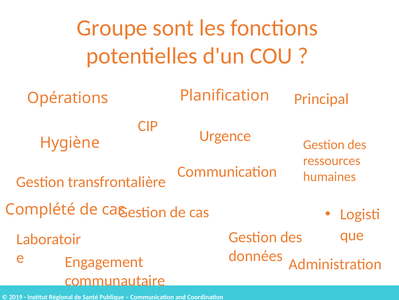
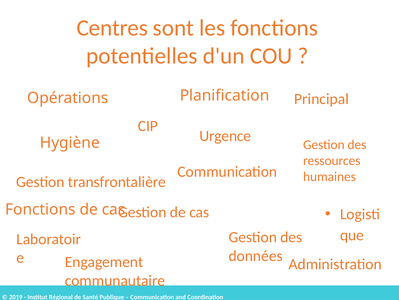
Groupe: Groupe -> Centres (112, 28)
Complété: Complété -> Fonctions (40, 209)
